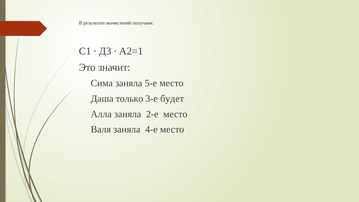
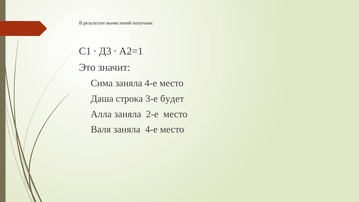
Сима заняла 5-е: 5-е -> 4-е (151, 83)
только: только -> строка (129, 99)
